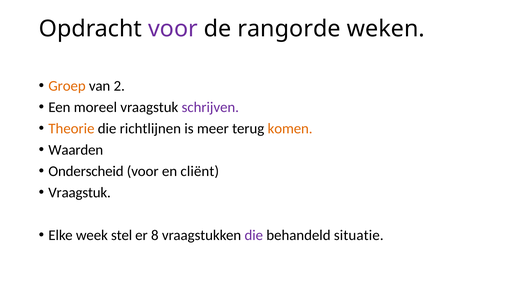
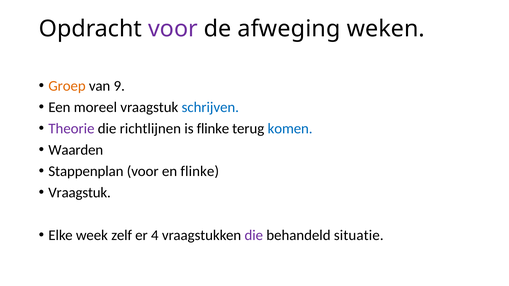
rangorde: rangorde -> afweging (289, 29)
2: 2 -> 9 (119, 86)
schrijven colour: purple -> blue (210, 107)
Theorie colour: orange -> purple (71, 129)
is meer: meer -> flinke (213, 129)
komen colour: orange -> blue (290, 129)
Onderscheid: Onderscheid -> Stappenplan (86, 171)
en cliënt: cliënt -> flinke (200, 171)
stel: stel -> zelf (122, 235)
8: 8 -> 4 (155, 235)
